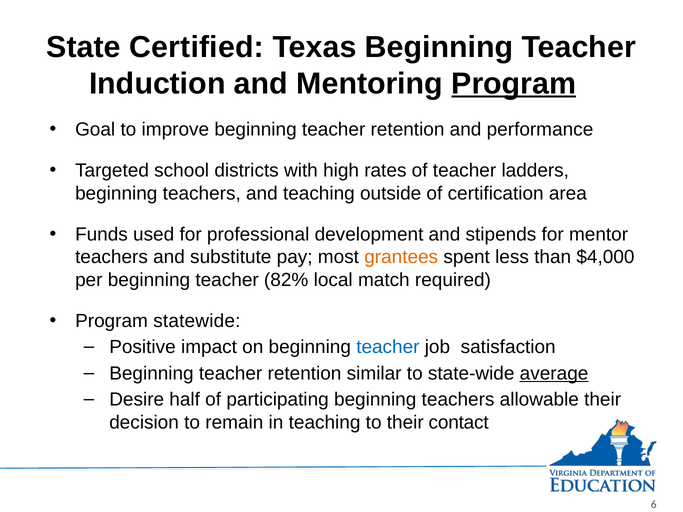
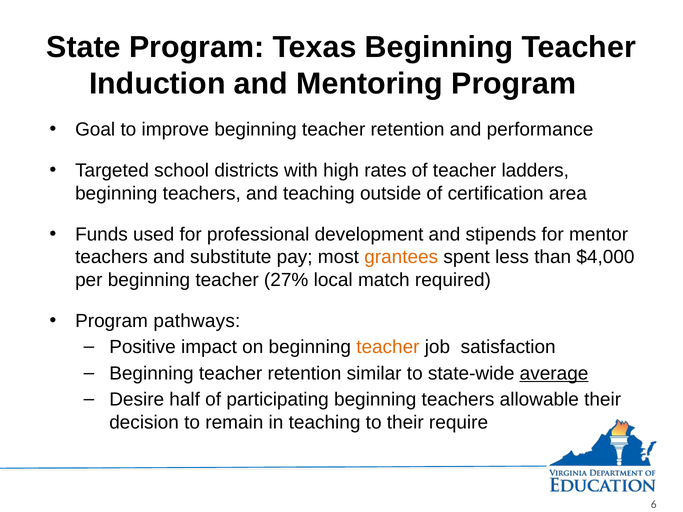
State Certified: Certified -> Program (197, 47)
Program underline: present -> none (514, 84)
82%: 82% -> 27% (286, 280)
statewide: statewide -> pathways (197, 321)
teacher colour: blue -> orange (388, 347)
contact: contact -> require (459, 422)
